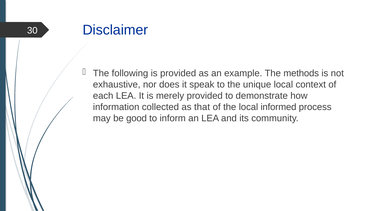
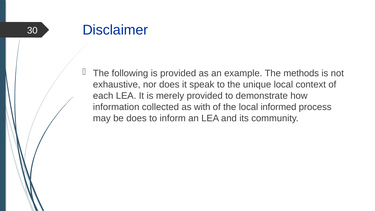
that: that -> with (202, 107)
be good: good -> does (136, 118)
